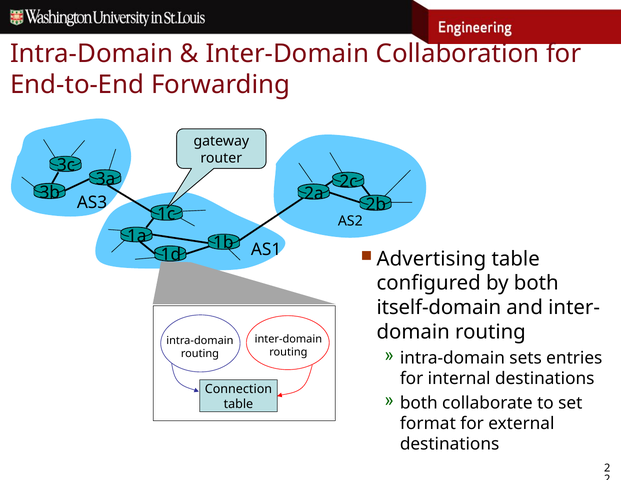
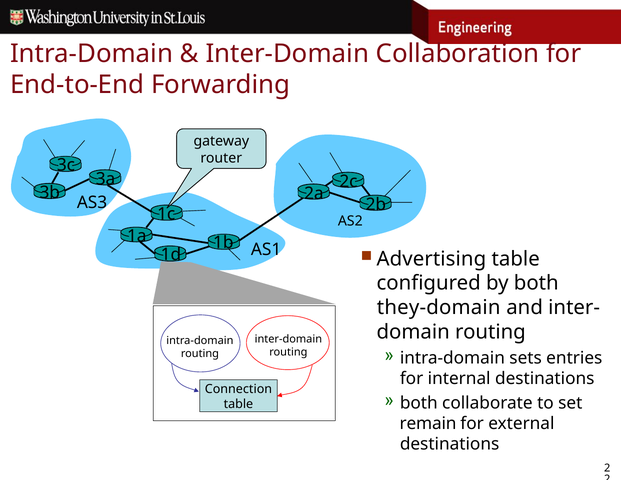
itself-domain: itself-domain -> they-domain (439, 308)
format: format -> remain (428, 423)
